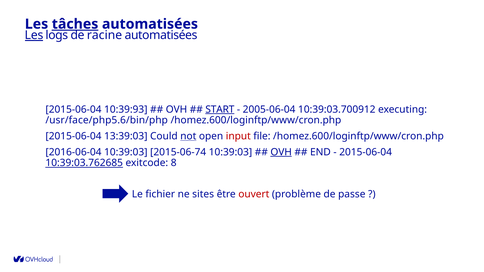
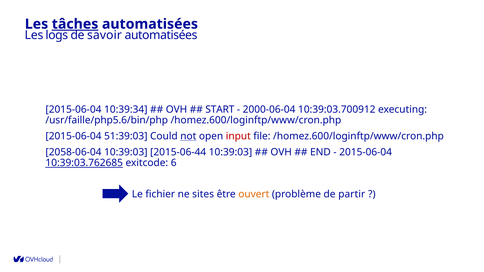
Les underline: present -> none (34, 35)
racine: racine -> savoir (104, 35)
10:39:93: 10:39:93 -> 10:39:34 (126, 109)
START underline: present -> none (220, 109)
2005-06-04: 2005-06-04 -> 2000-06-04 (269, 109)
/usr/face/php5.6/bin/php: /usr/face/php5.6/bin/php -> /usr/faille/php5.6/bin/php (107, 120)
13:39:03: 13:39:03 -> 51:39:03 (126, 136)
2016-06-04: 2016-06-04 -> 2058-06-04 (73, 152)
2015-06-74: 2015-06-74 -> 2015-06-44 (178, 152)
OVH underline: present -> none (281, 152)
8: 8 -> 6 (174, 163)
ouvert colour: red -> orange (254, 194)
passe: passe -> partir (352, 194)
